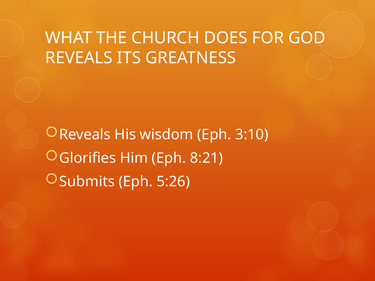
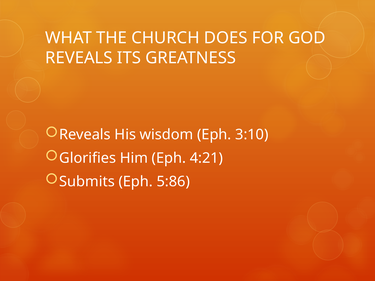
8:21: 8:21 -> 4:21 (206, 158)
5:26: 5:26 -> 5:86 (173, 182)
